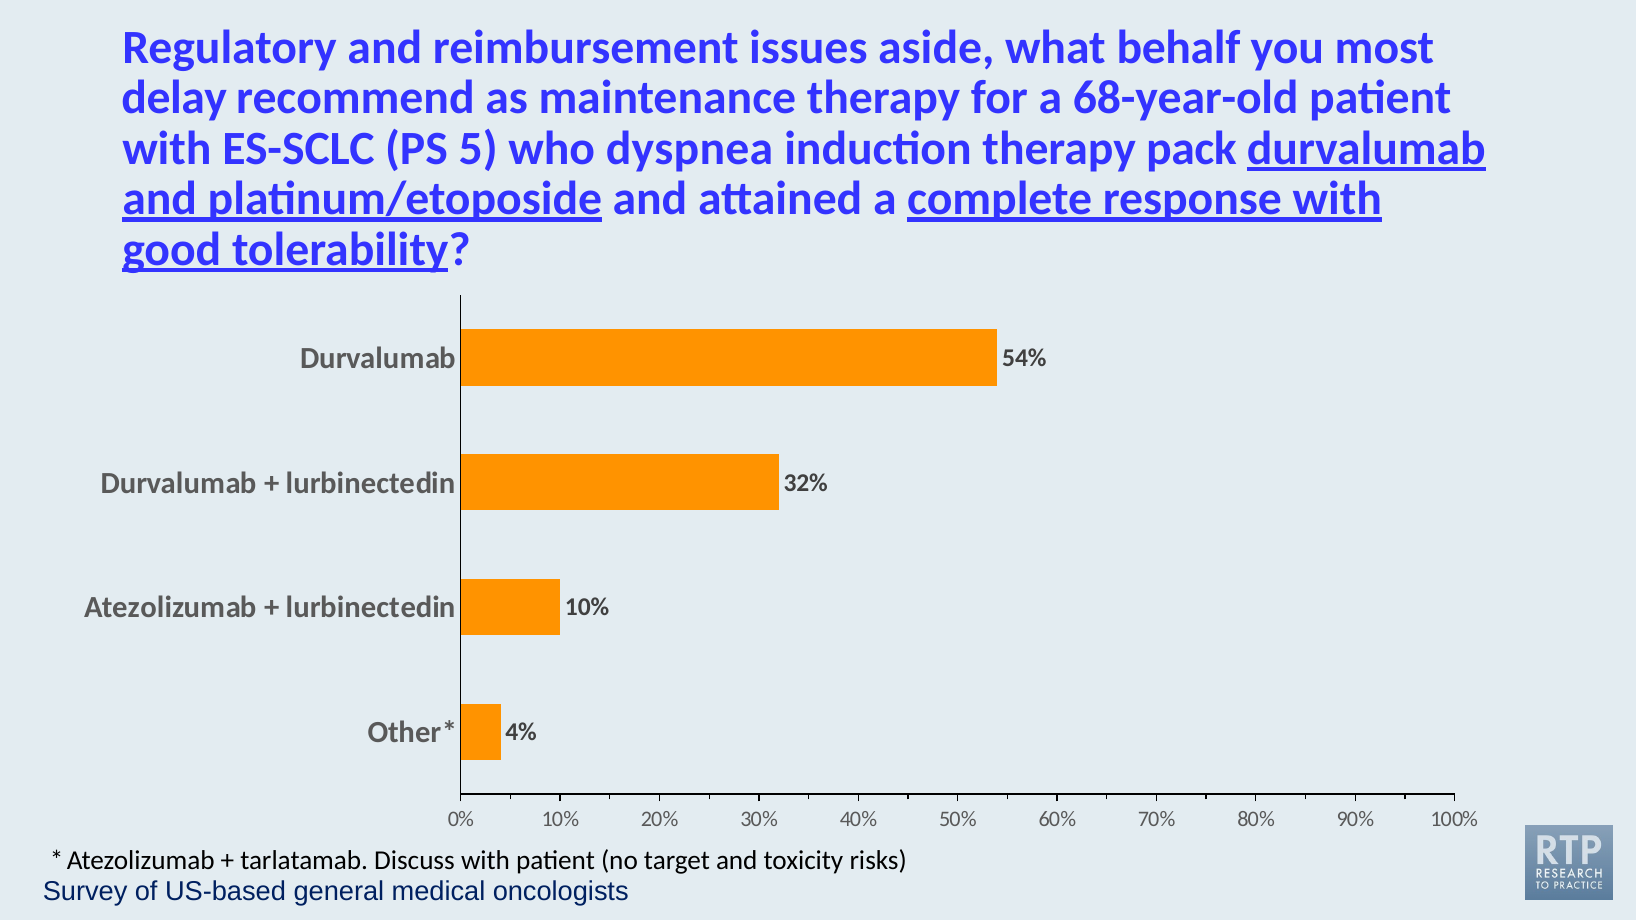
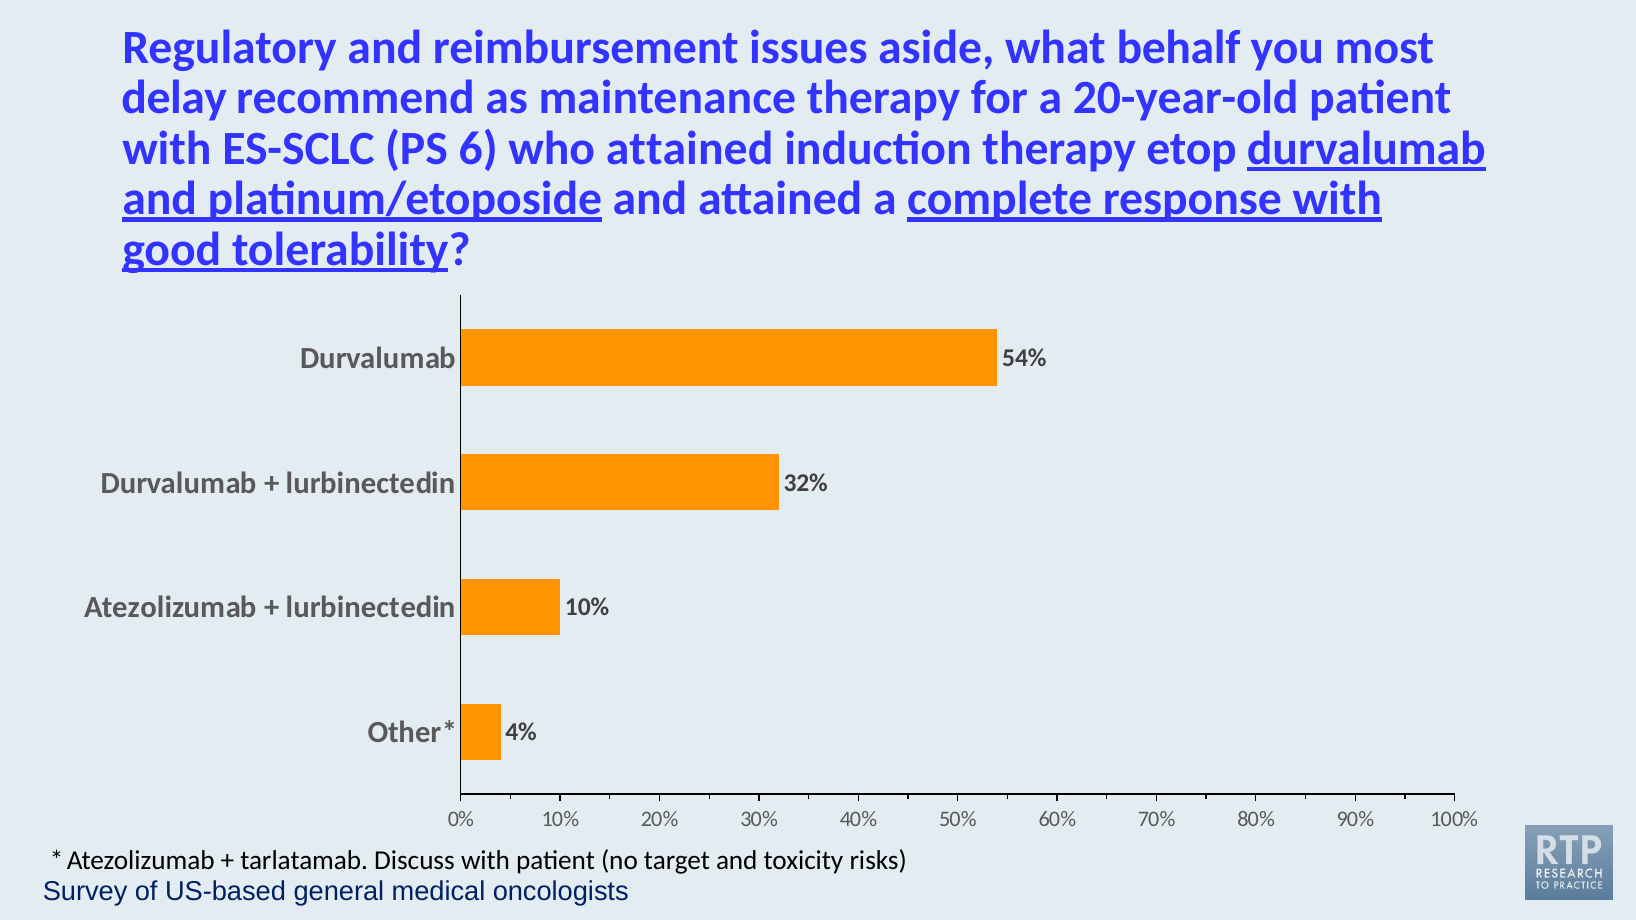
68-year-old: 68-year-old -> 20-year-old (1186, 98)
5: 5 -> 6 (478, 149)
who dyspnea: dyspnea -> attained (690, 149)
pack: pack -> etop (1191, 149)
